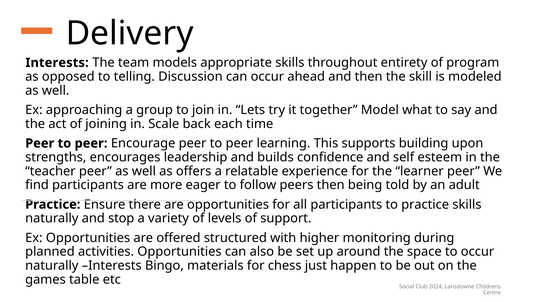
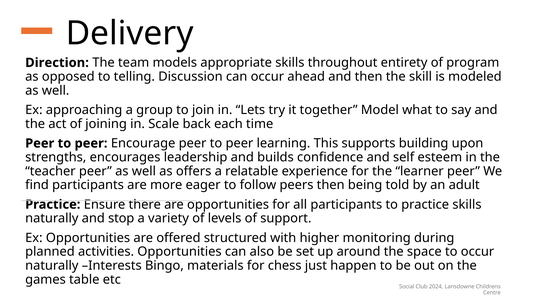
Interests: Interests -> Direction (57, 63)
